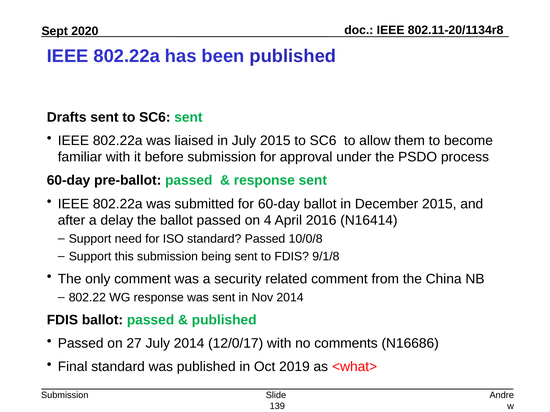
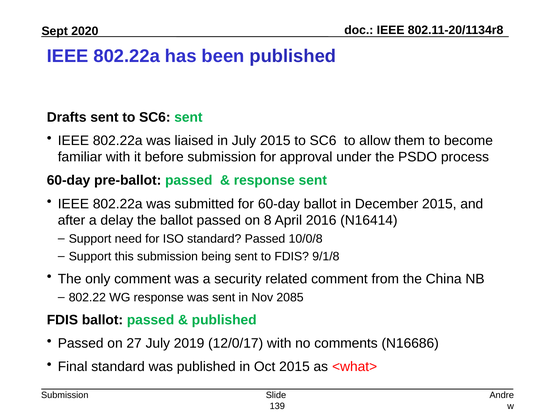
4: 4 -> 8 (268, 221)
Nov 2014: 2014 -> 2085 (290, 298)
July 2014: 2014 -> 2019 (189, 344)
Oct 2019: 2019 -> 2015 (294, 367)
